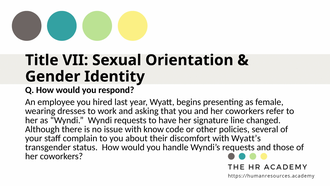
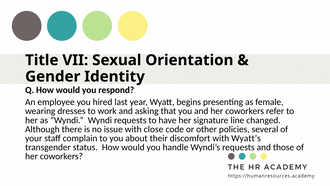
know: know -> close (154, 129)
